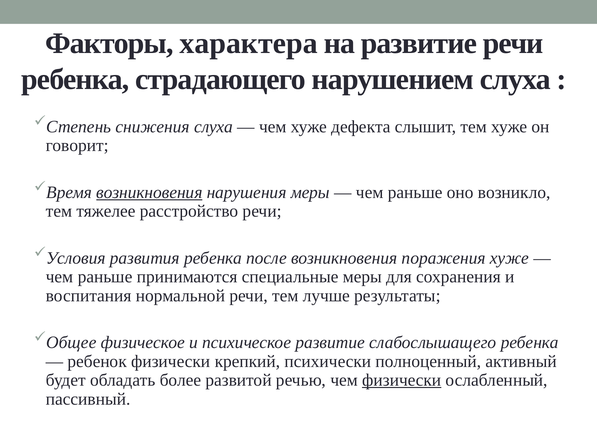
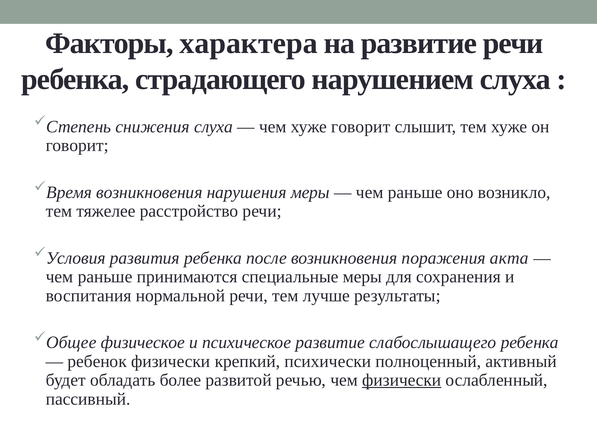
хуже дефекта: дефекта -> говорит (361, 127)
возникновения underline: present -> none (149, 192)
поражения хуже: хуже -> акта (509, 258)
